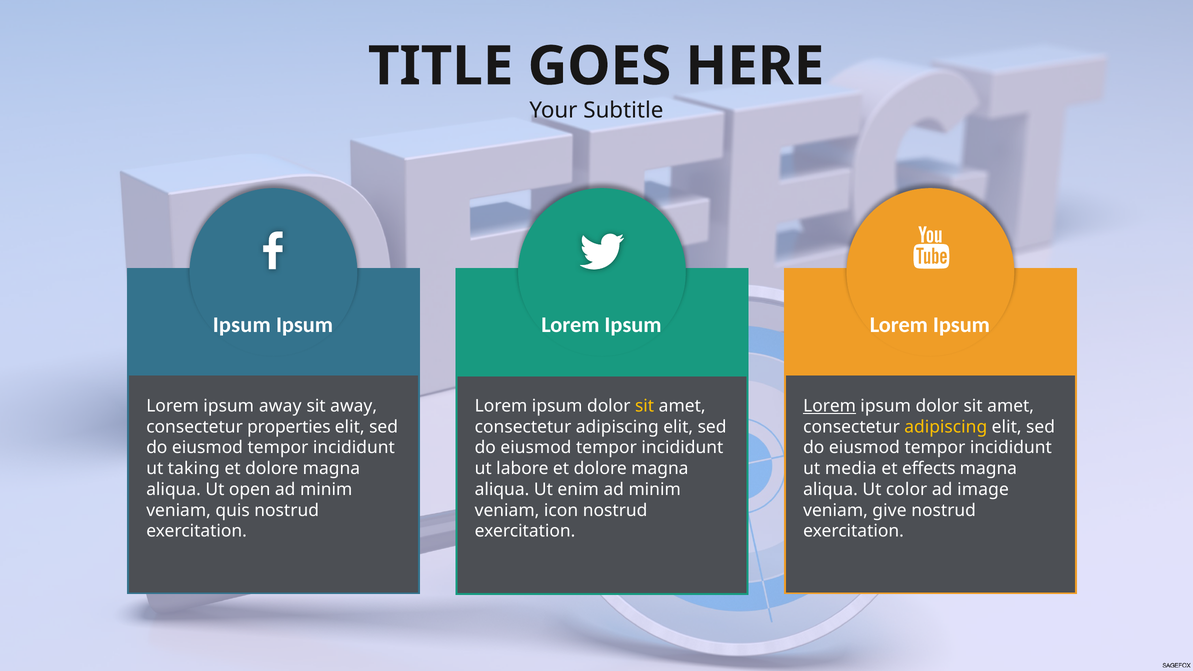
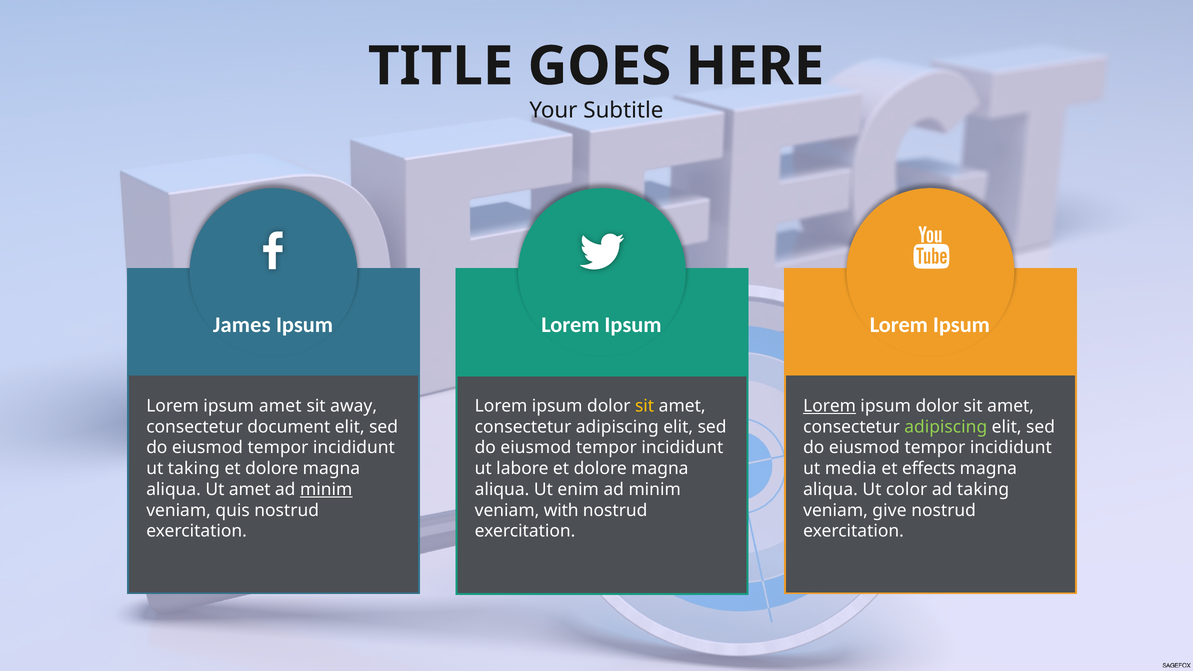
Ipsum: Ipsum -> James (242, 325)
ipsum away: away -> amet (280, 406)
properties: properties -> document (289, 427)
adipiscing colour: yellow -> light green (946, 427)
Ut open: open -> amet (250, 490)
minim underline: none -> present (326, 490)
ad image: image -> taking (983, 490)
icon: icon -> with (561, 510)
